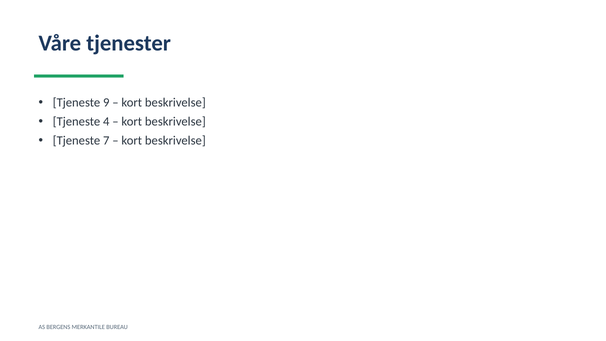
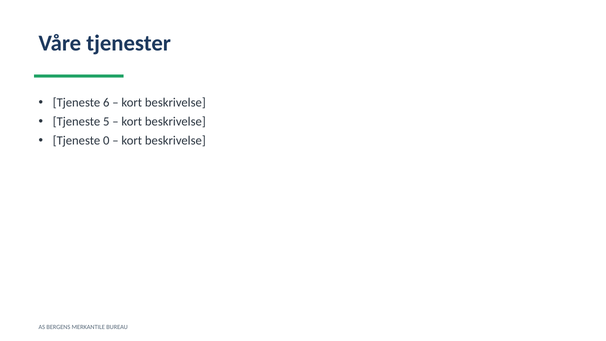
9: 9 -> 6 (106, 103)
4: 4 -> 5 (106, 122)
7: 7 -> 0 (106, 141)
